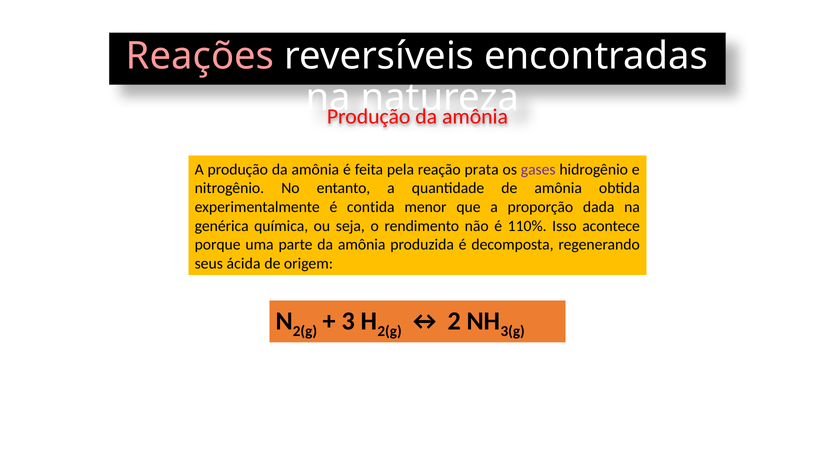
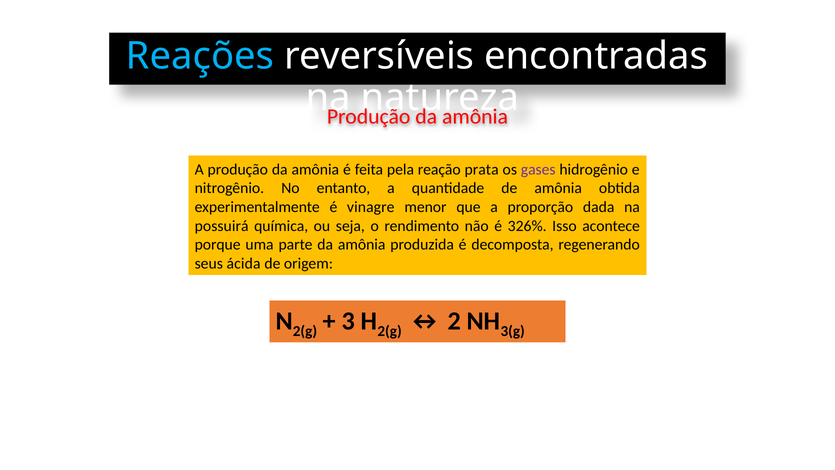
Reações colour: pink -> light blue (200, 56)
contida: contida -> vinagre (371, 207)
genérica: genérica -> possuirá (222, 226)
110%: 110% -> 326% (527, 226)
